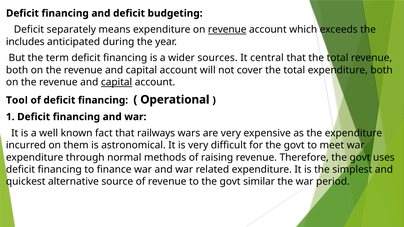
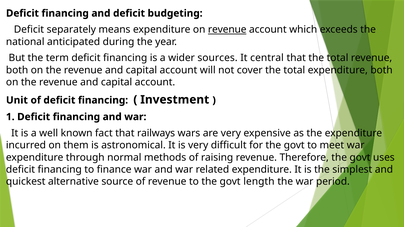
includes: includes -> national (25, 42)
capital underline: present -> none (117, 82)
Tool: Tool -> Unit (17, 100)
Operational: Operational -> Investment (175, 100)
similar: similar -> length (259, 182)
